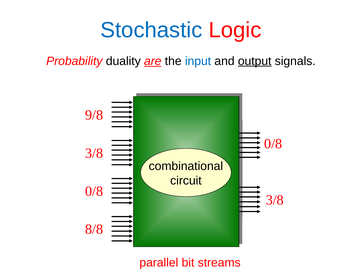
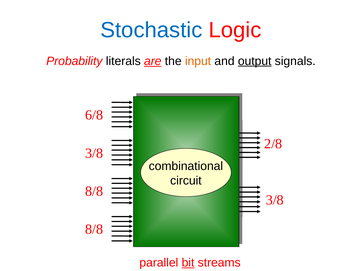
duality: duality -> literals (123, 61)
input colour: blue -> orange (198, 61)
9/8: 9/8 -> 6/8 (94, 115)
0/8: 0/8 -> 2/8 (273, 144)
0/8: 0/8 -> 8/8 (94, 192)
bit underline: none -> present (188, 263)
